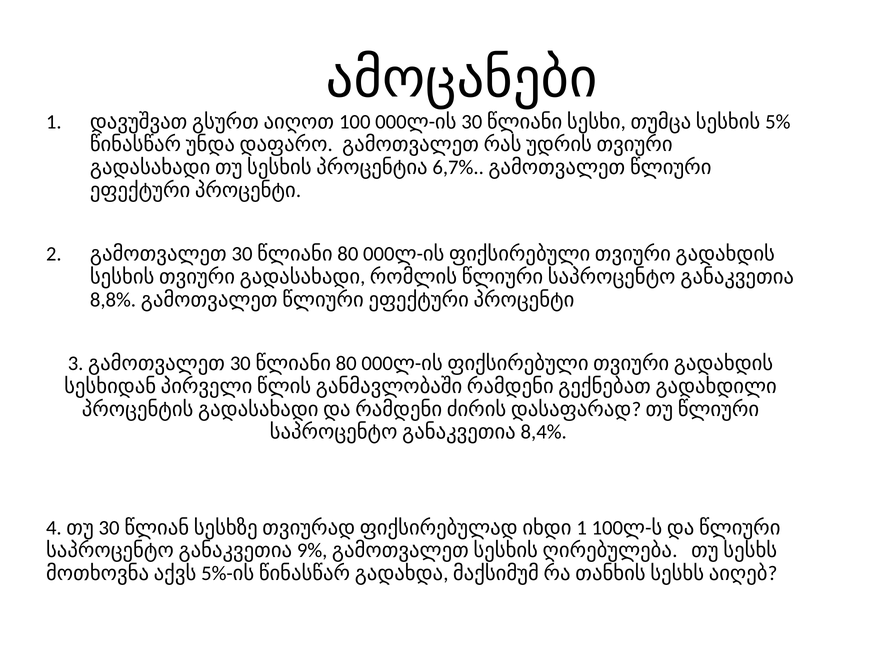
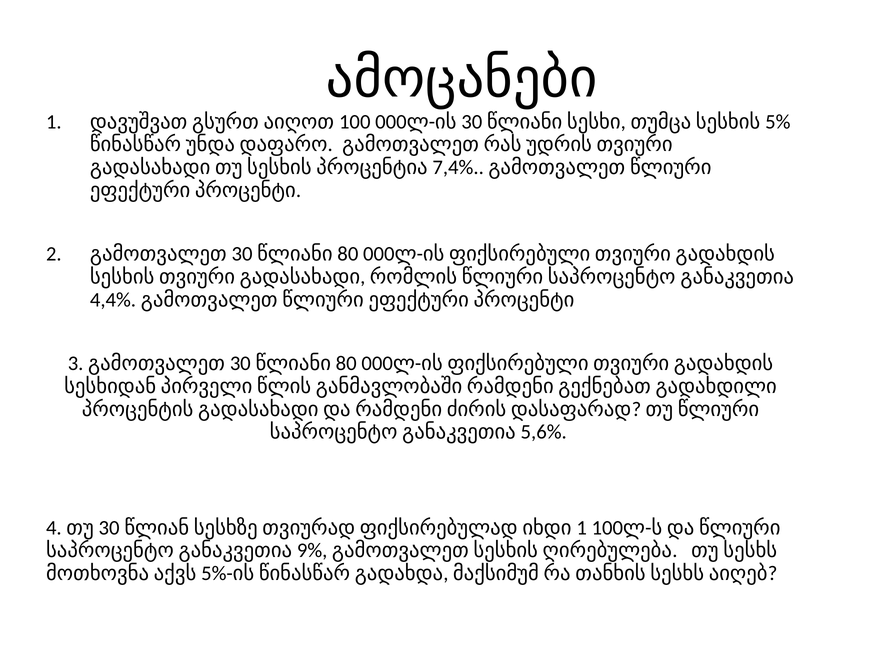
6,7%: 6,7% -> 7,4% (458, 167)
8,8%: 8,8% -> 4,4% (113, 300)
8,4%: 8,4% -> 5,6% (544, 432)
